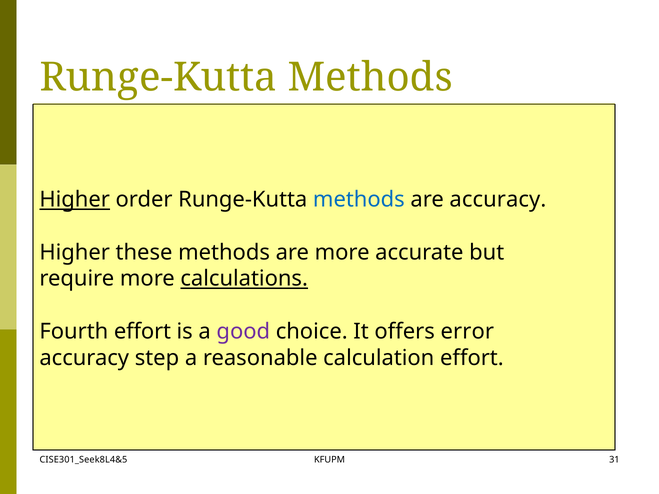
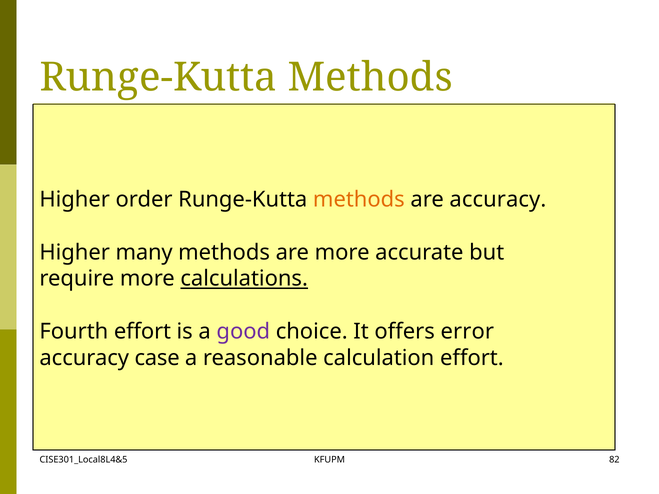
Higher underline: present -> none (75, 200)
methods colour: blue -> orange (359, 200)
these: these -> many (144, 253)
step: step -> case (157, 358)
CISE301_Seek8L4&5: CISE301_Seek8L4&5 -> CISE301_Local8L4&5 (84, 460)
31: 31 -> 82 (614, 460)
